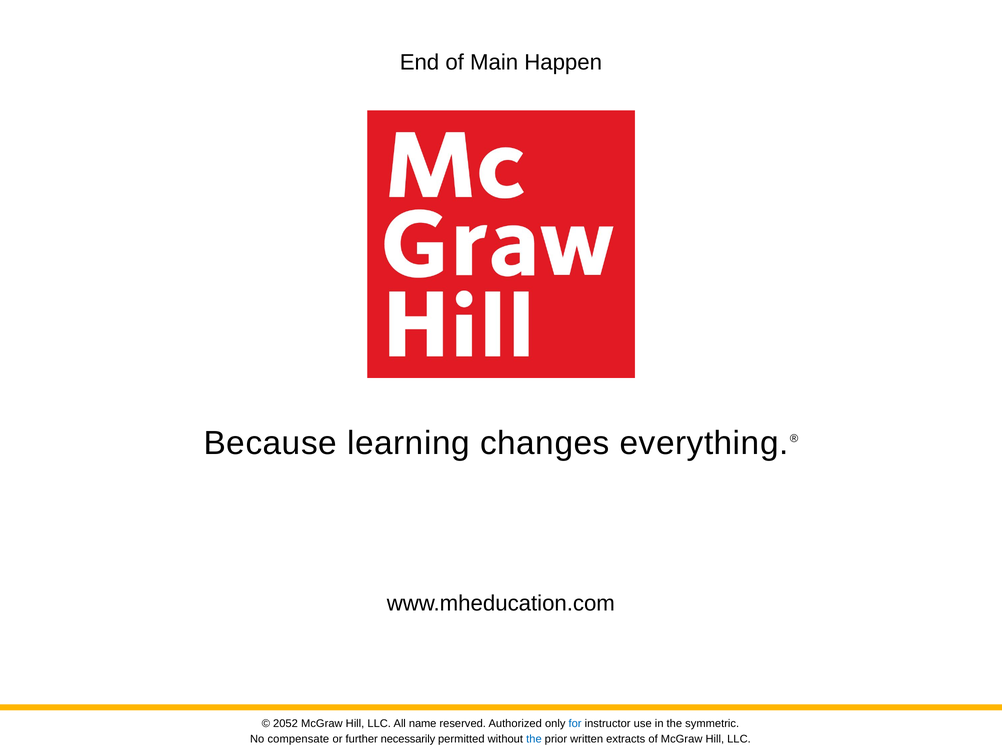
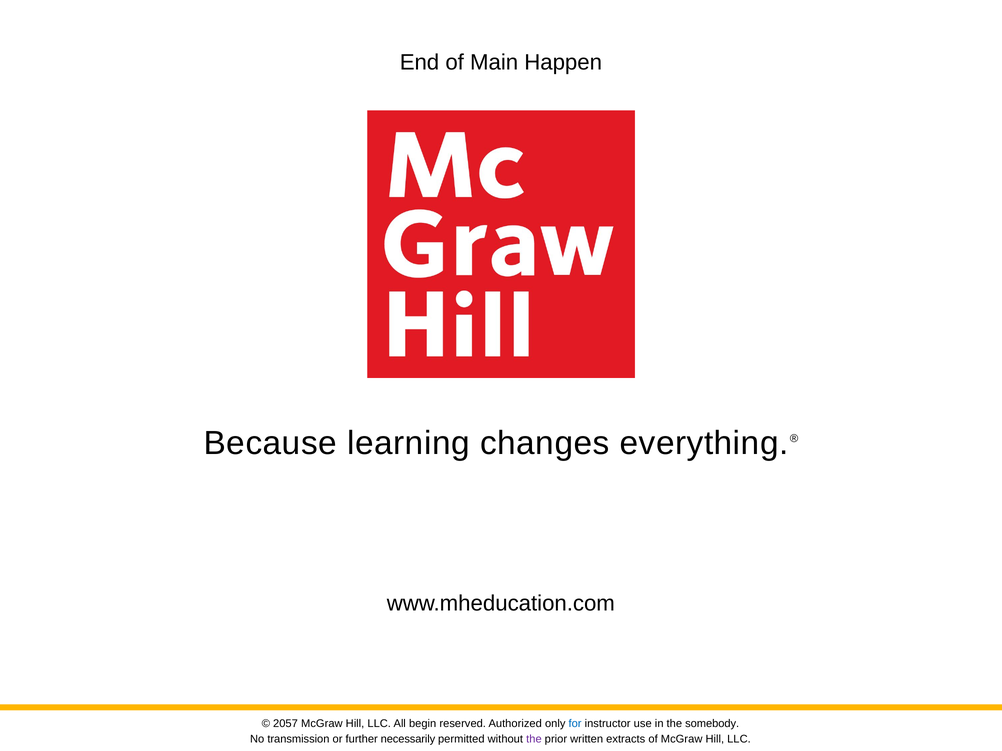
2052: 2052 -> 2057 (285, 724)
name: name -> begin (423, 724)
symmetric: symmetric -> somebody (712, 724)
compensate: compensate -> transmission (298, 740)
the colour: blue -> purple (534, 740)
